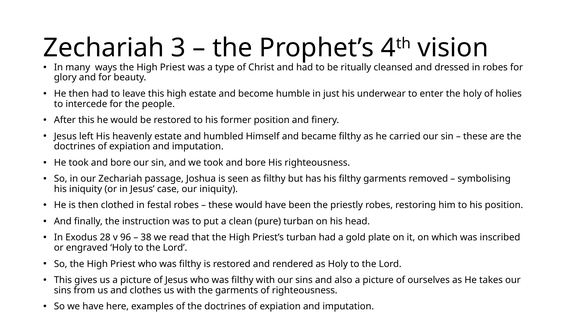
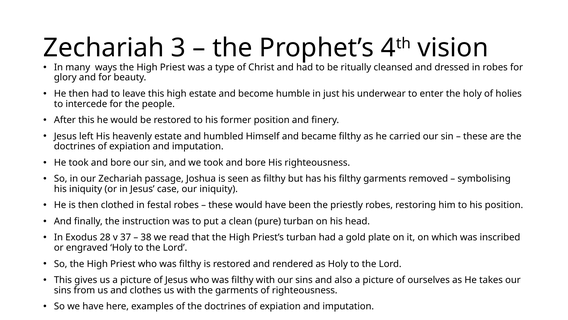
96: 96 -> 37 (126, 237)
